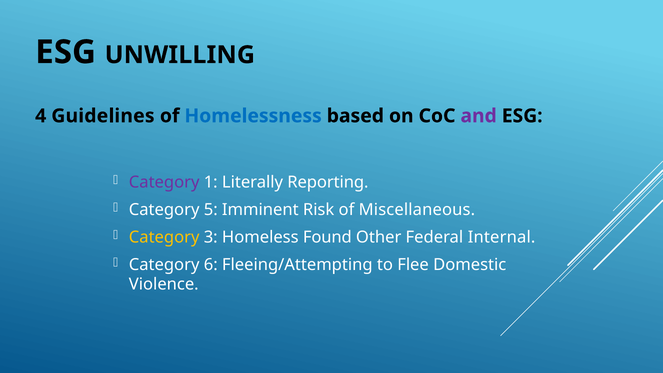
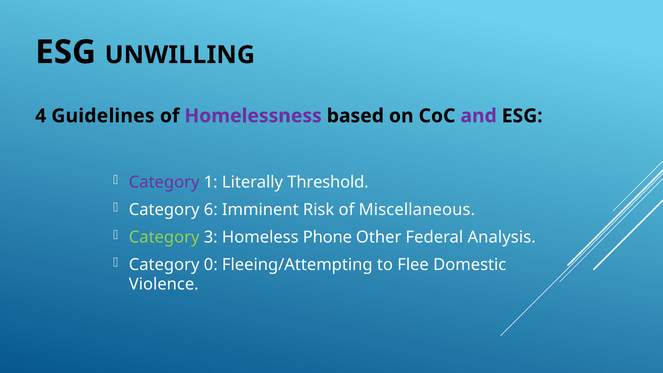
Homelessness colour: blue -> purple (253, 116)
Reporting: Reporting -> Threshold (328, 182)
5: 5 -> 6 (211, 210)
Category colour: yellow -> light green (164, 237)
Found: Found -> Phone (327, 237)
Internal: Internal -> Analysis (502, 237)
6: 6 -> 0 (211, 264)
